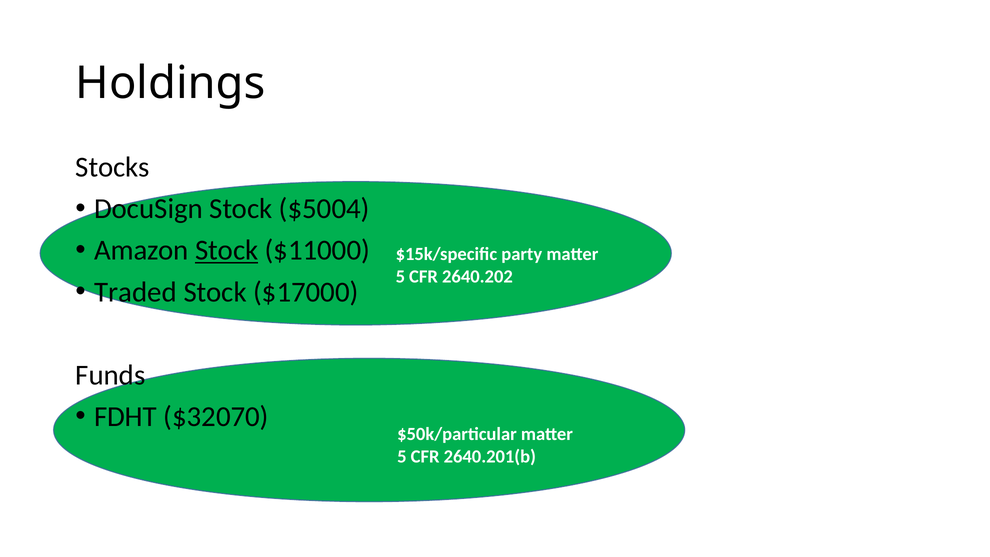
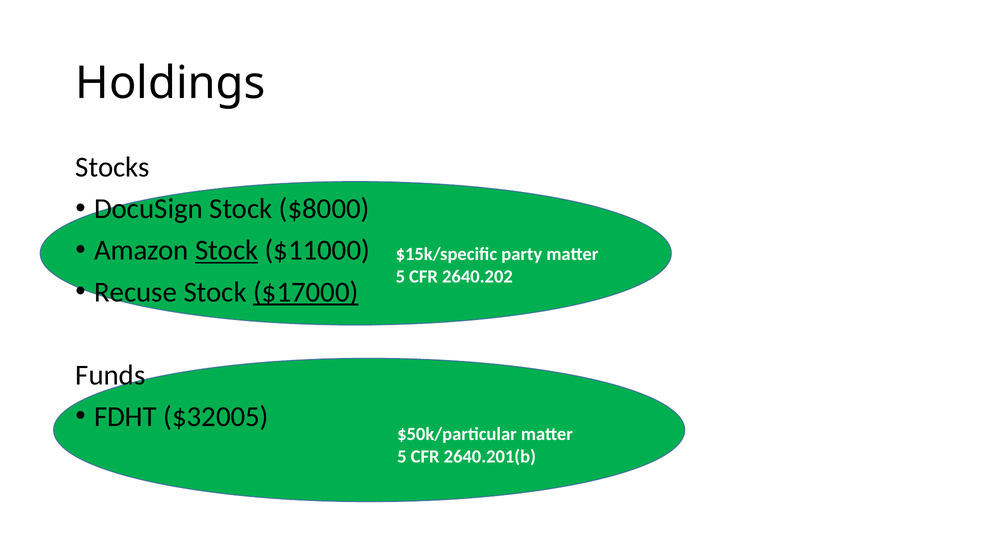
$5004: $5004 -> $8000 (324, 209)
Traded: Traded -> Recuse (136, 292)
$17000 underline: none -> present (306, 292)
$32070: $32070 -> $32005 (216, 416)
